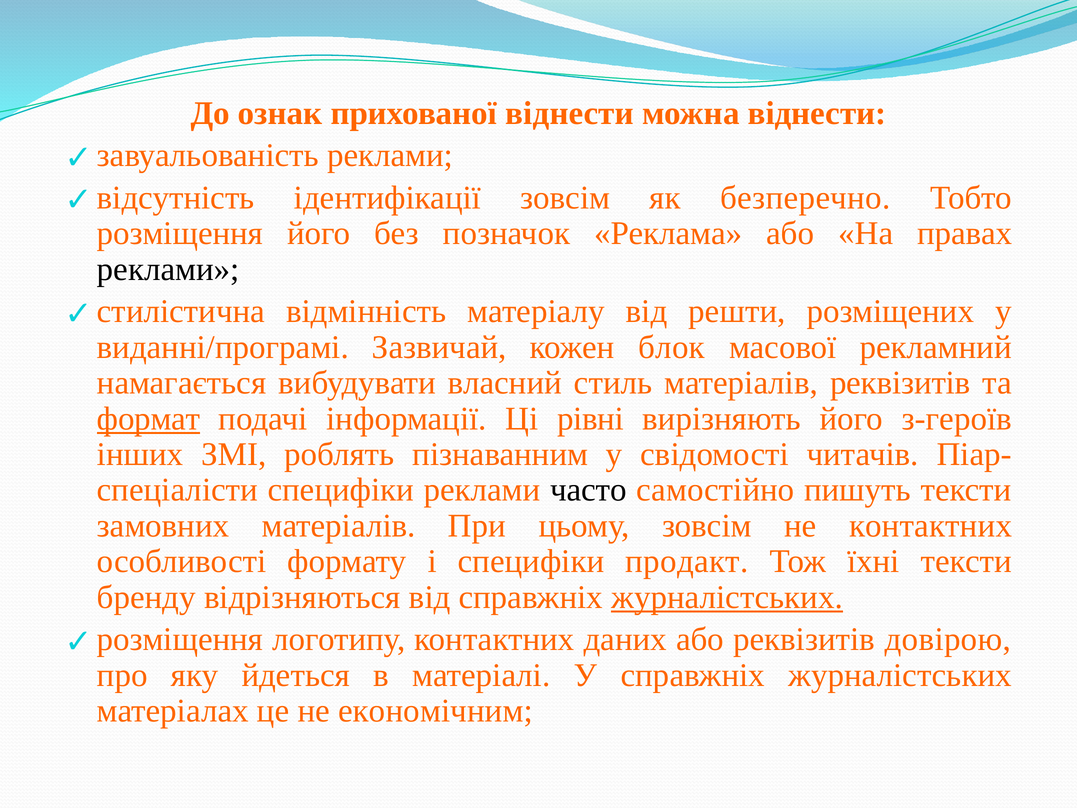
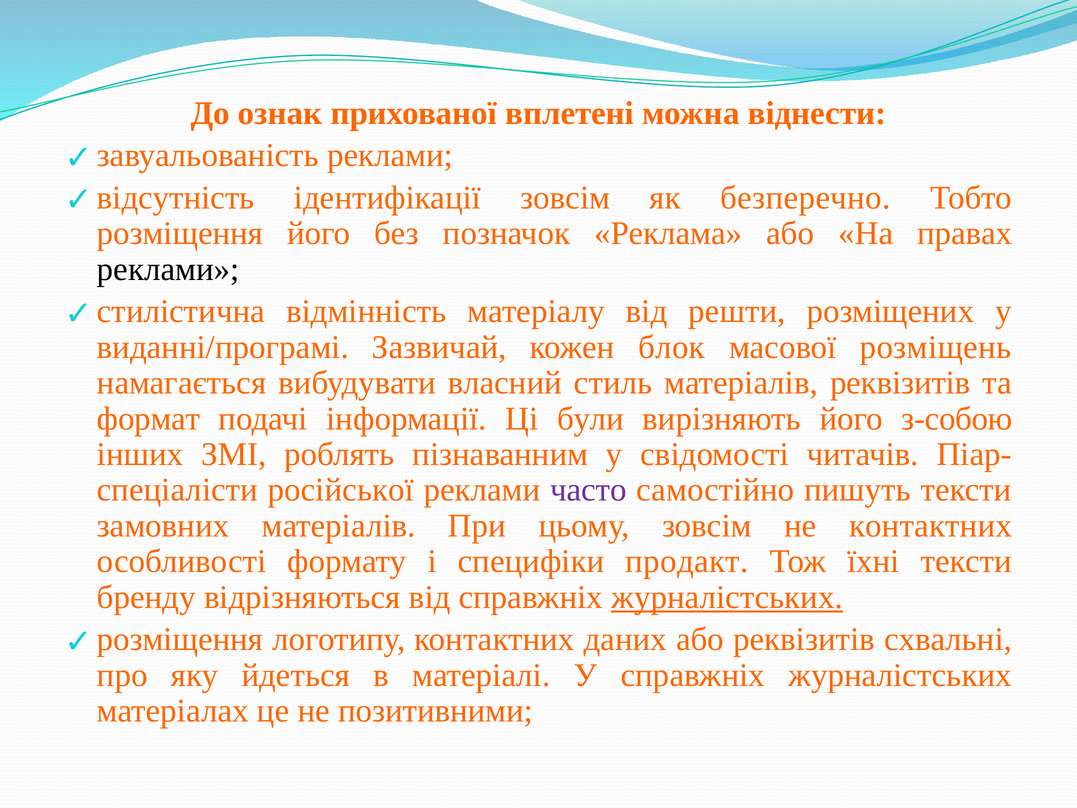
прихованої віднести: віднести -> вплетені (570, 113)
рекламний: рекламний -> розміщень (936, 347)
формат underline: present -> none (148, 418)
рівні: рівні -> були (591, 418)
з-героїв: з-героїв -> з-собою (957, 418)
специфіки: специфіки -> російської (341, 490)
часто colour: black -> purple (589, 490)
довірою: довірою -> схвальні (948, 639)
економічним: економічним -> позитивними (436, 711)
